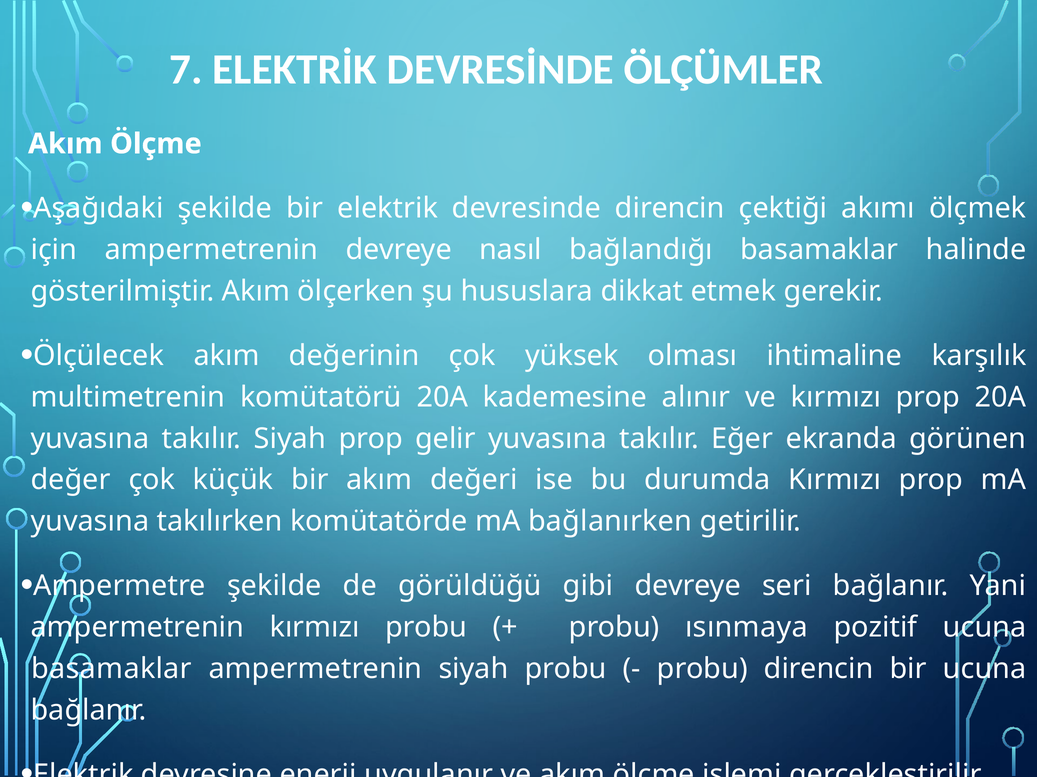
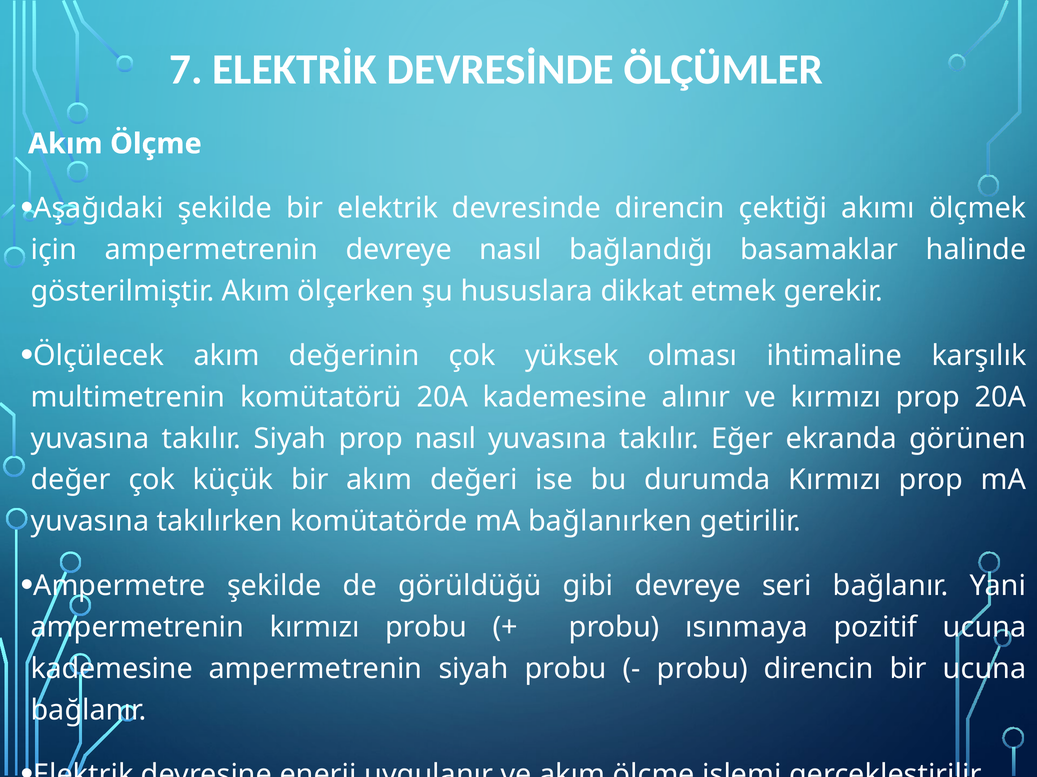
prop gelir: gelir -> nasıl (445, 439)
basamaklar: basamaklar -> kademesine (112, 669)
